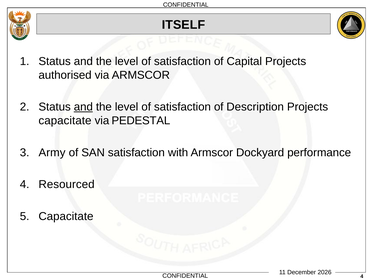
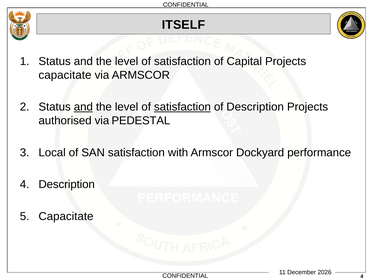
authorised: authorised -> capacitate (65, 75)
satisfaction underline: none -> present (182, 107)
capacitate: capacitate -> authorised (65, 120)
Army: Army -> Local (52, 152)
4 Resourced: Resourced -> Description (67, 184)
